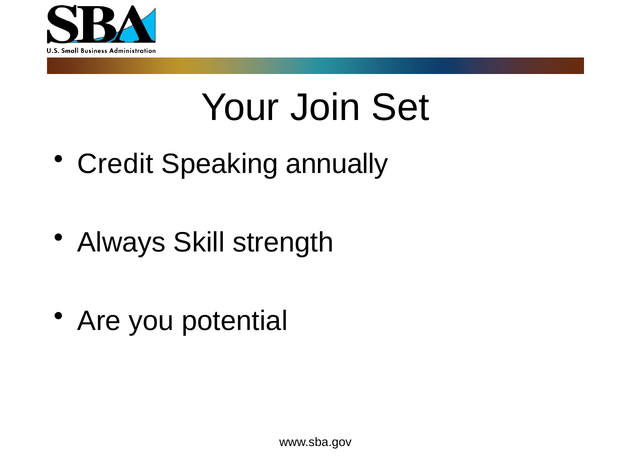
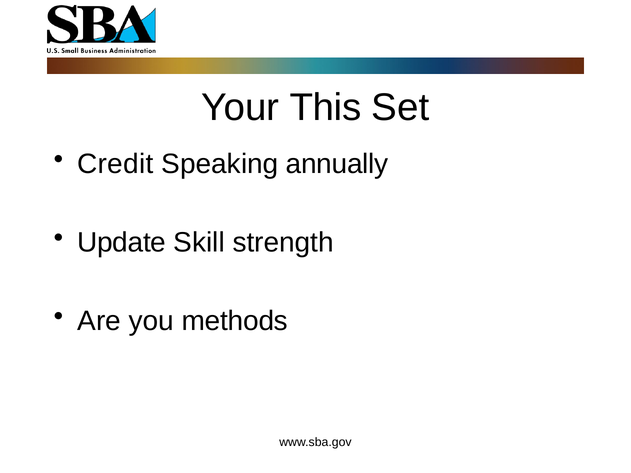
Join: Join -> This (326, 108)
Always: Always -> Update (122, 242)
potential: potential -> methods (235, 321)
